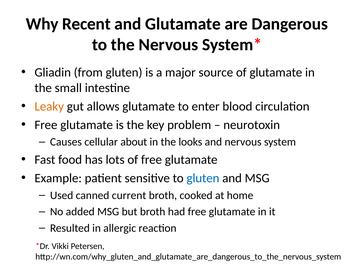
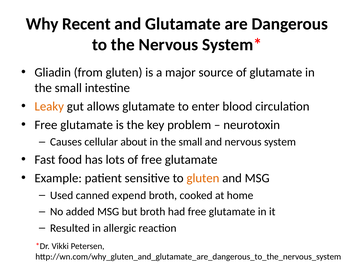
looks: looks -> small (190, 142)
gluten colour: blue -> orange (203, 178)
current: current -> expend (129, 195)
